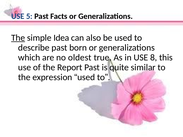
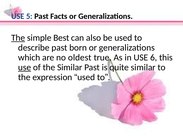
Idea: Idea -> Best (61, 38)
8: 8 -> 6 (154, 58)
use underline: none -> present (25, 67)
the Report: Report -> Similar (70, 67)
